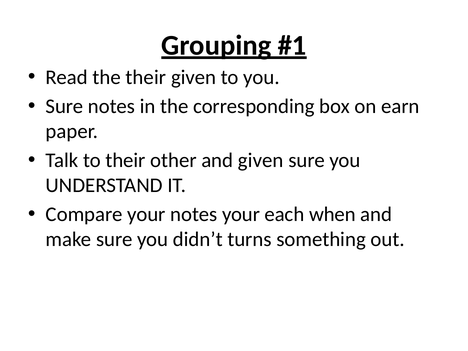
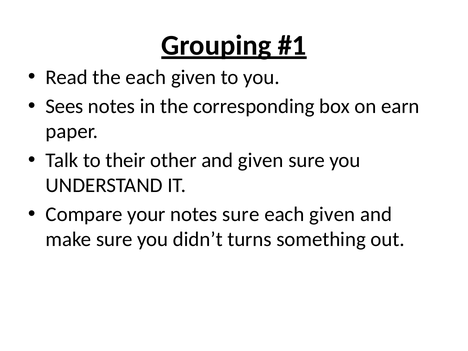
the their: their -> each (146, 77)
Sure: Sure -> Sees (65, 106)
notes your: your -> sure (241, 214)
when: when -> given (332, 214)
